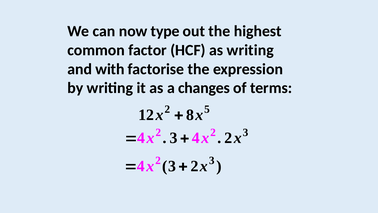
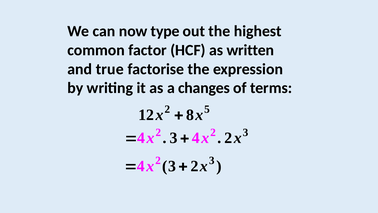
as writing: writing -> written (250, 50)
with: with -> true (110, 69)
